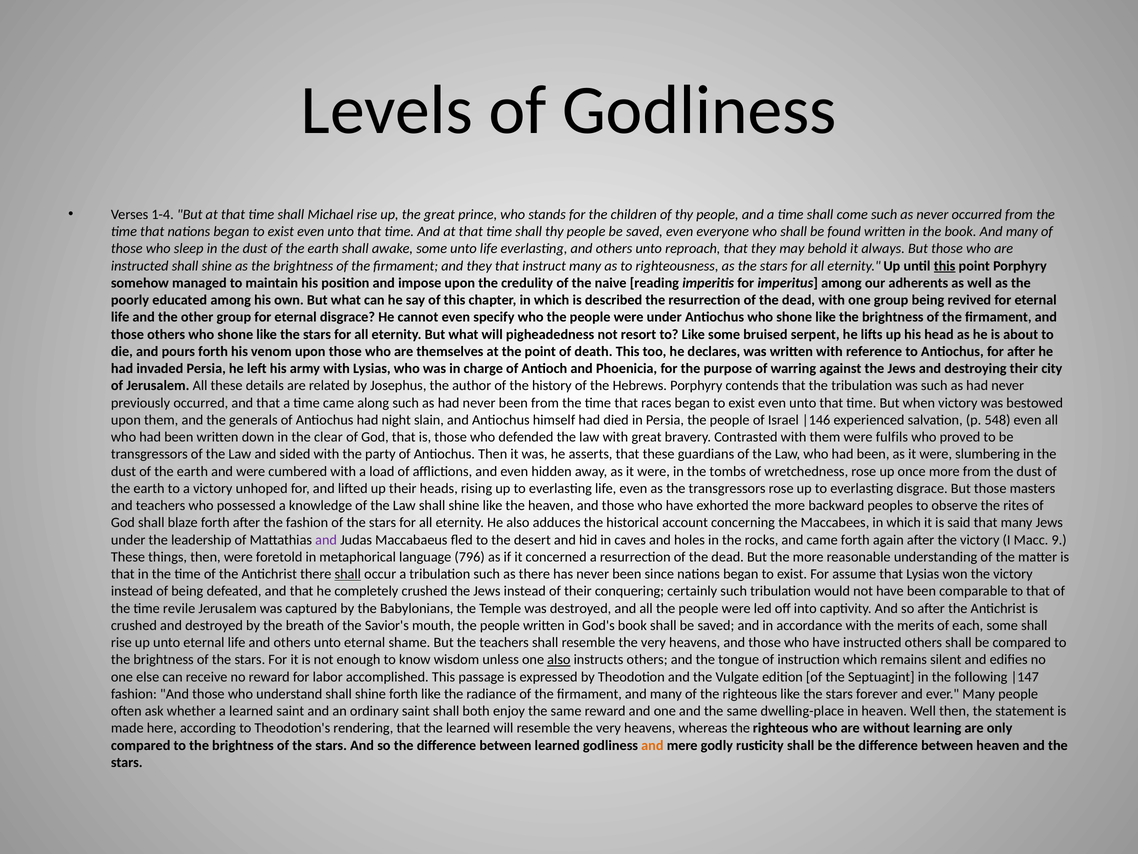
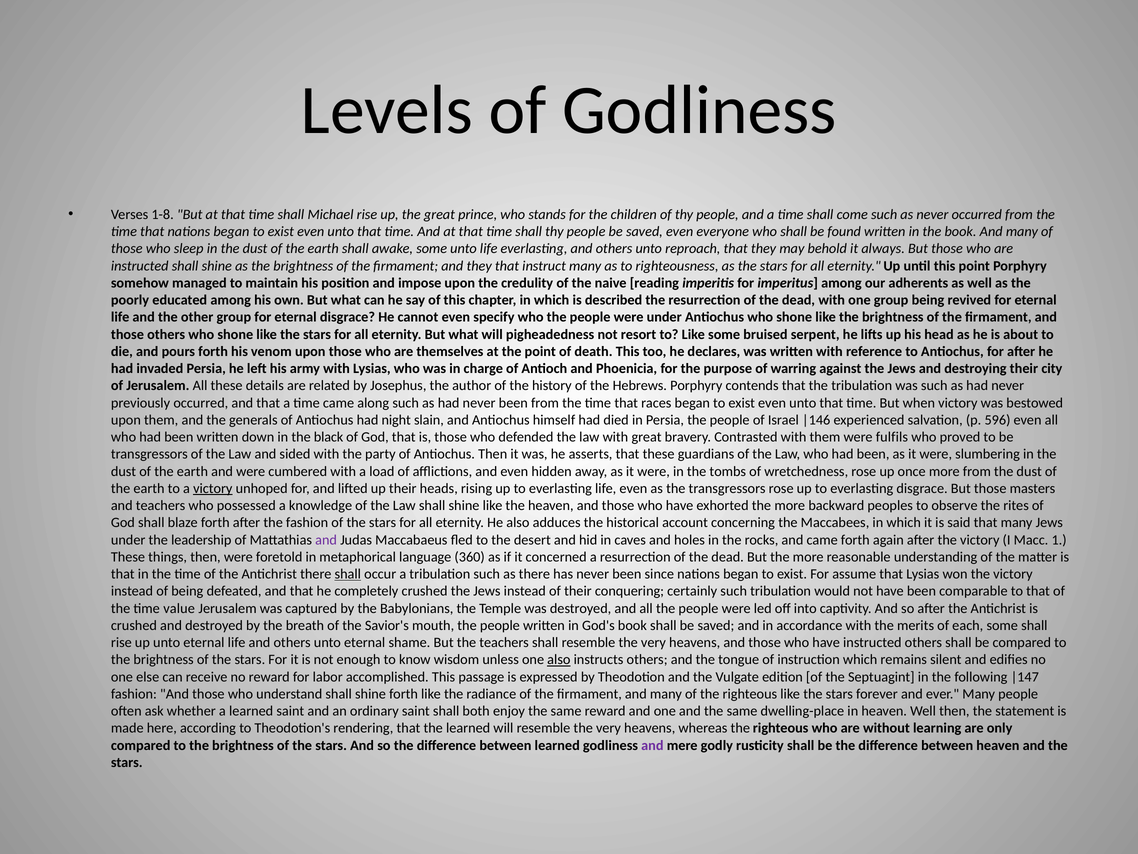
1-4: 1-4 -> 1-8 (163, 214)
this underline: present -> none (945, 266)
548: 548 -> 596 (998, 420)
clear: clear -> black (329, 437)
victory underline: none -> present (213, 488)
9: 9 -> 1 (1059, 540)
796: 796 -> 360 (470, 557)
revile: revile -> value (179, 608)
and colour: orange -> purple (652, 745)
